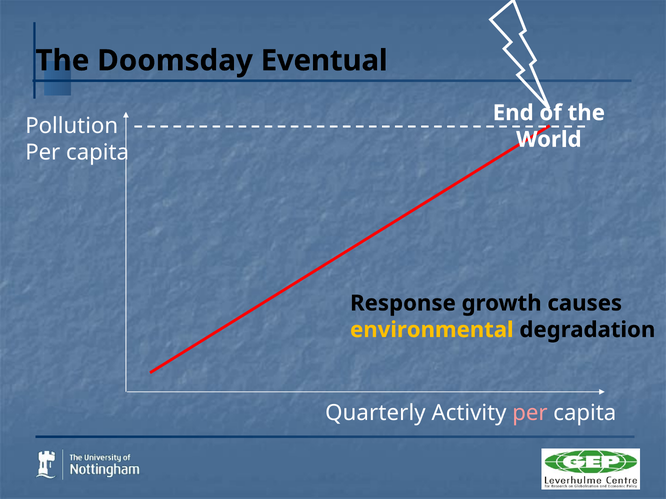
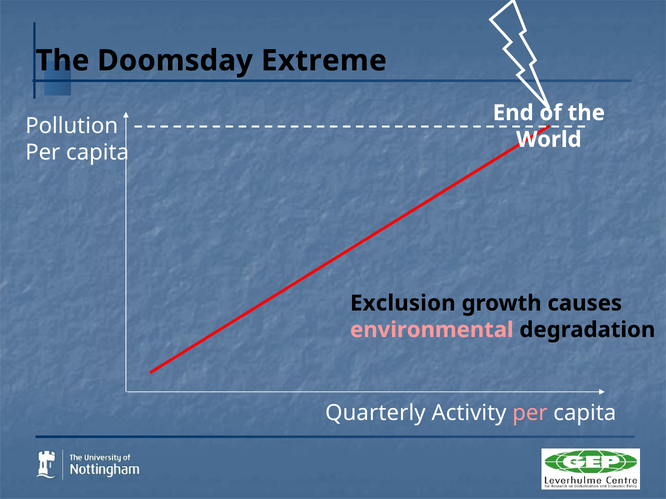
Eventual: Eventual -> Extreme (324, 61)
Response: Response -> Exclusion (403, 303)
environmental colour: yellow -> pink (432, 330)
